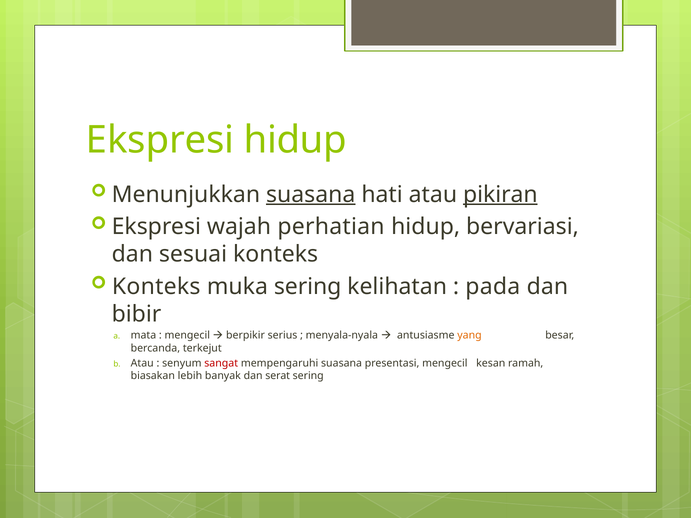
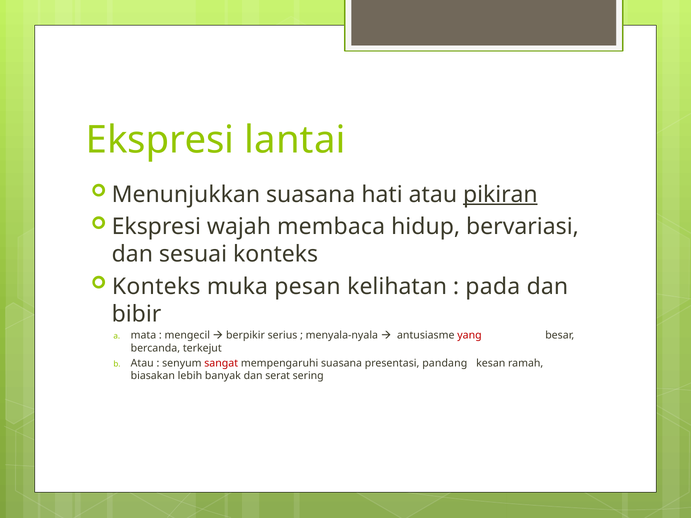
Ekspresi hidup: hidup -> lantai (295, 140)
suasana underline: present -> none (311, 195)
perhatian: perhatian -> membaca (331, 227)
muka sering: sering -> pesan (307, 287)
yang colour: orange -> red (469, 336)
presentasi mengecil: mengecil -> pandang (445, 363)
